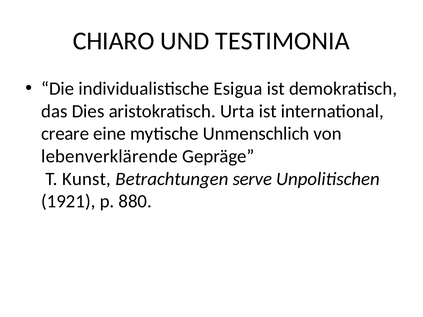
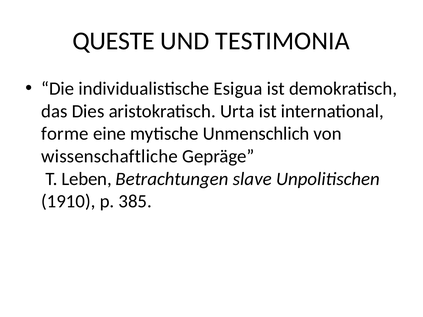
CHIARO: CHIARO -> QUESTE (114, 41)
creare: creare -> forme (65, 134)
lebenverklärende: lebenverklärende -> wissenschaftliche (110, 156)
Kunst: Kunst -> Leben (87, 179)
serve: serve -> slave (252, 179)
1921: 1921 -> 1910 (68, 202)
880: 880 -> 385 (135, 202)
